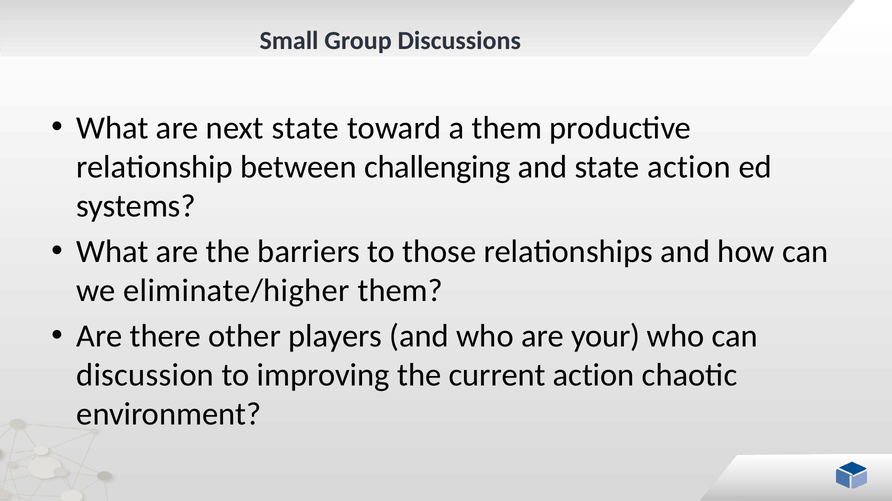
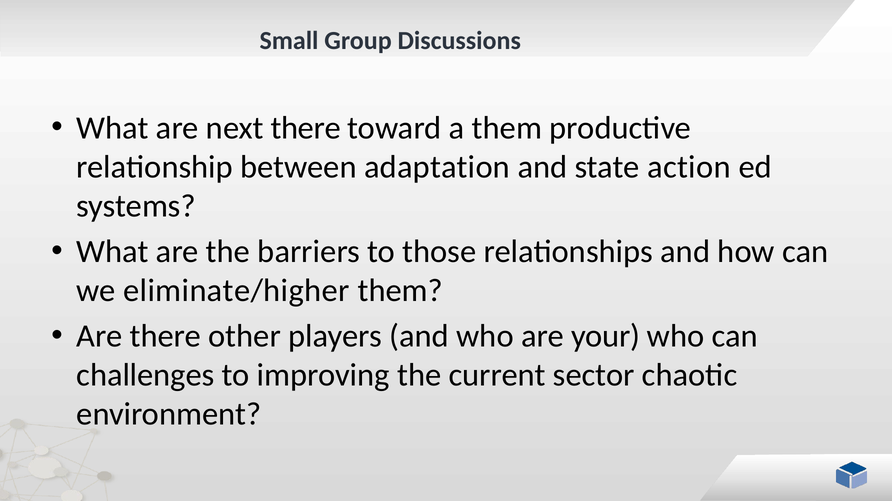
next state: state -> there (306, 128)
challenging: challenging -> adaptation (437, 167)
discussion: discussion -> challenges (145, 376)
current action: action -> sector (594, 376)
